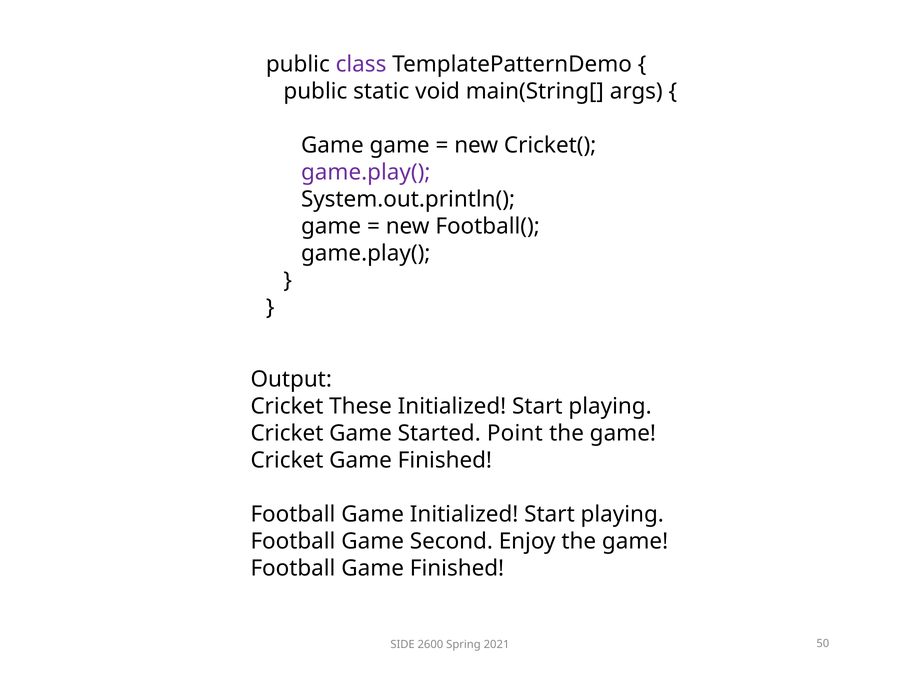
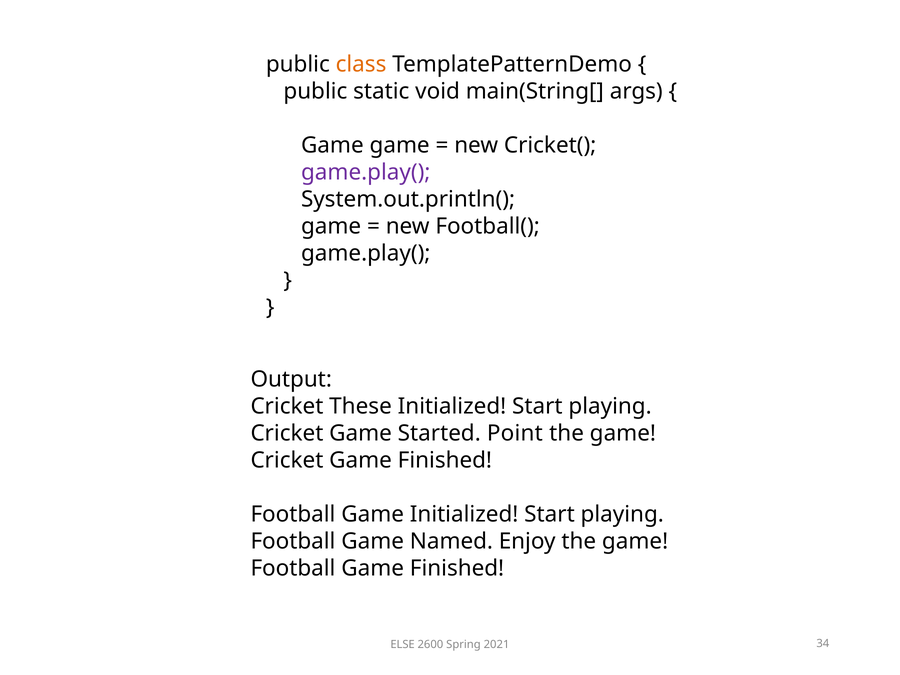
class colour: purple -> orange (361, 65)
Second: Second -> Named (451, 542)
SIDE: SIDE -> ELSE (403, 644)
50: 50 -> 34 (823, 643)
